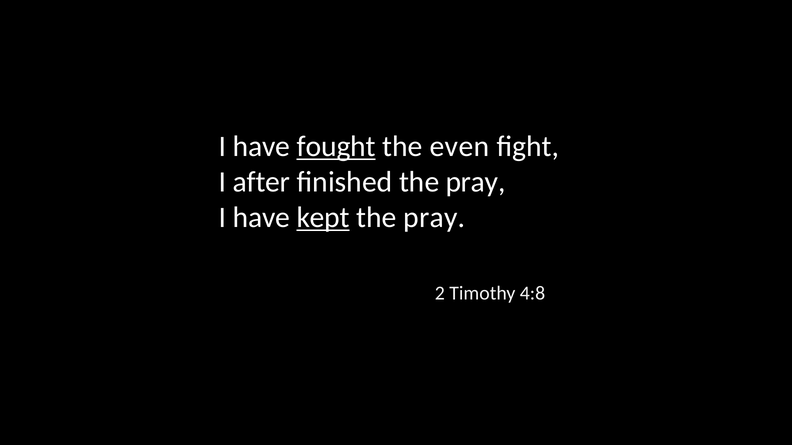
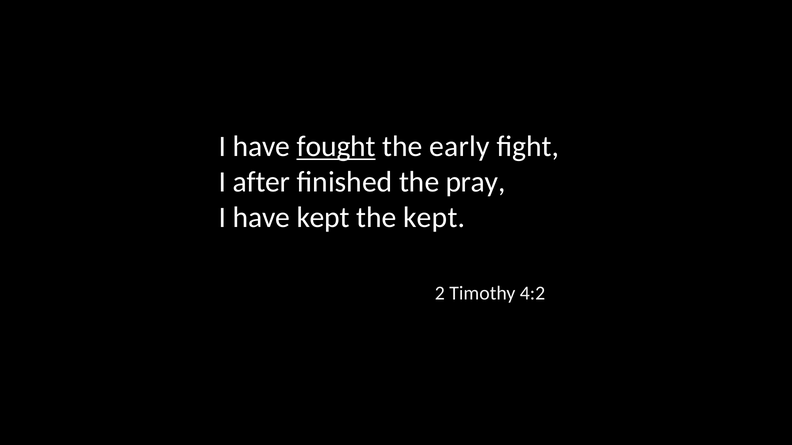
even: even -> early (460, 147)
kept underline: present -> none (323, 218)
pray: pray -> kept (434, 218)
4:8: 4:8 -> 4:2 (533, 293)
